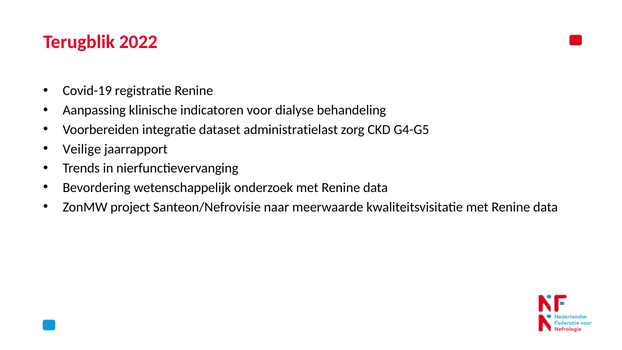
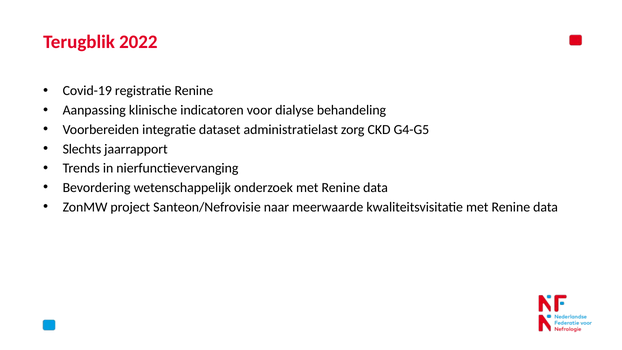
Veilige: Veilige -> Slechts (82, 149)
